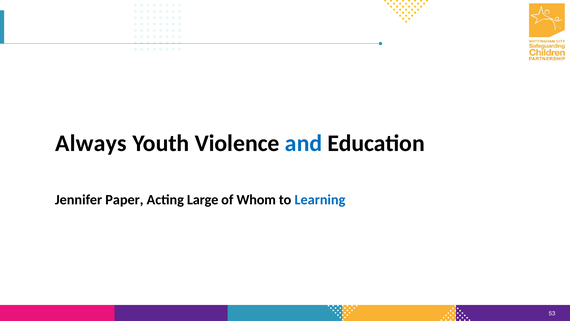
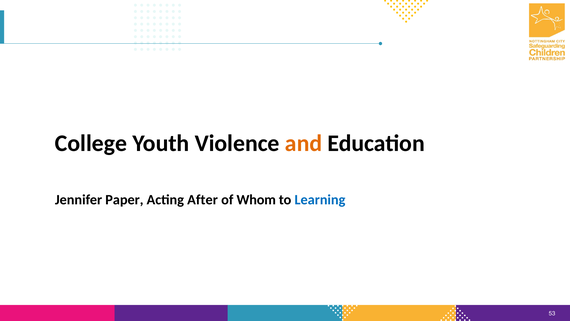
Always: Always -> College (91, 143)
and colour: blue -> orange (304, 143)
Large: Large -> After (203, 199)
